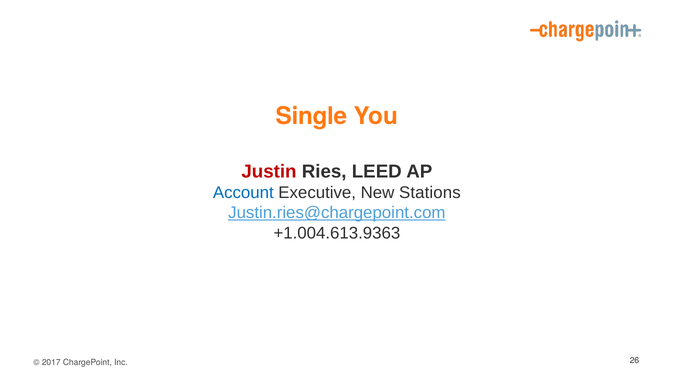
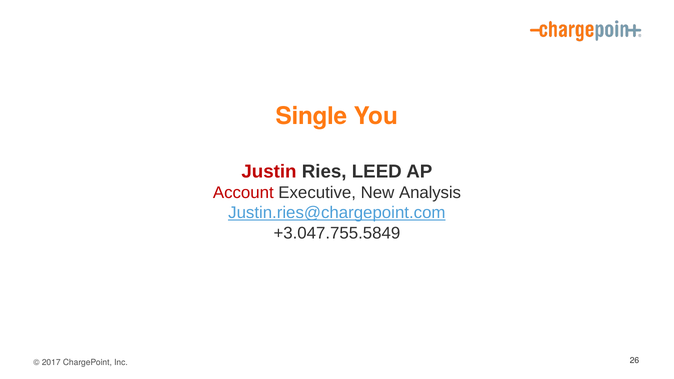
Account colour: blue -> red (243, 193)
Stations: Stations -> Analysis (430, 193)
+1.004.613.9363: +1.004.613.9363 -> +3.047.755.5849 (337, 233)
